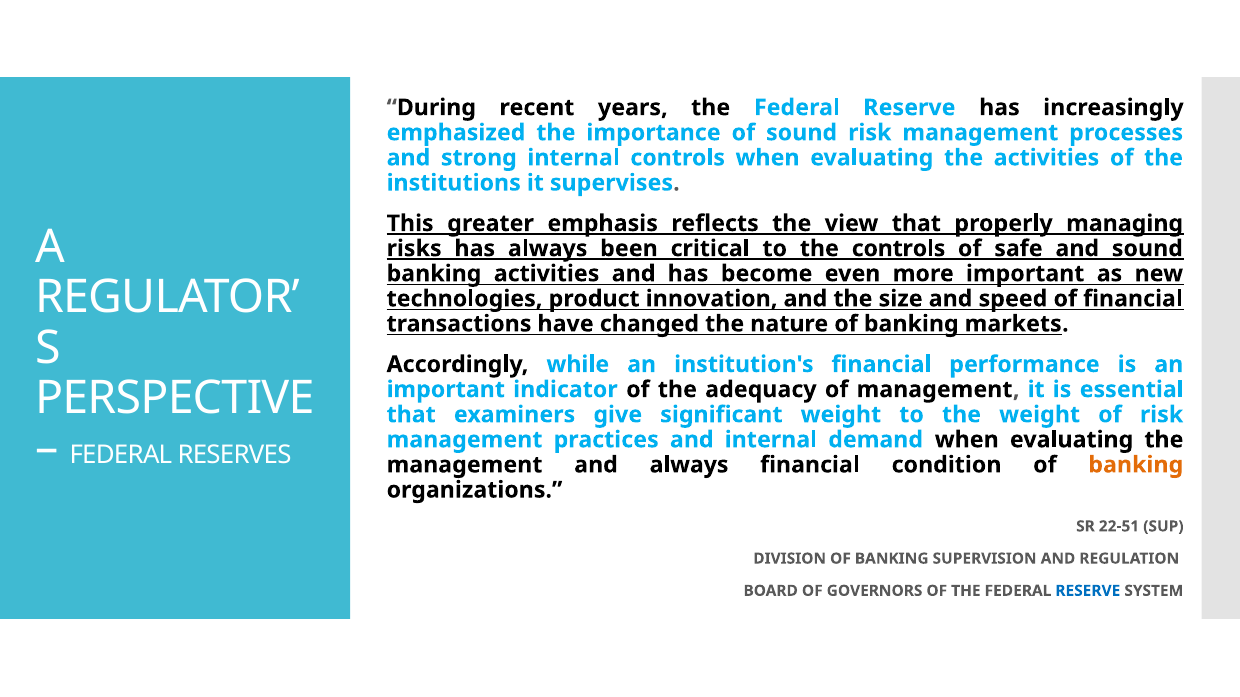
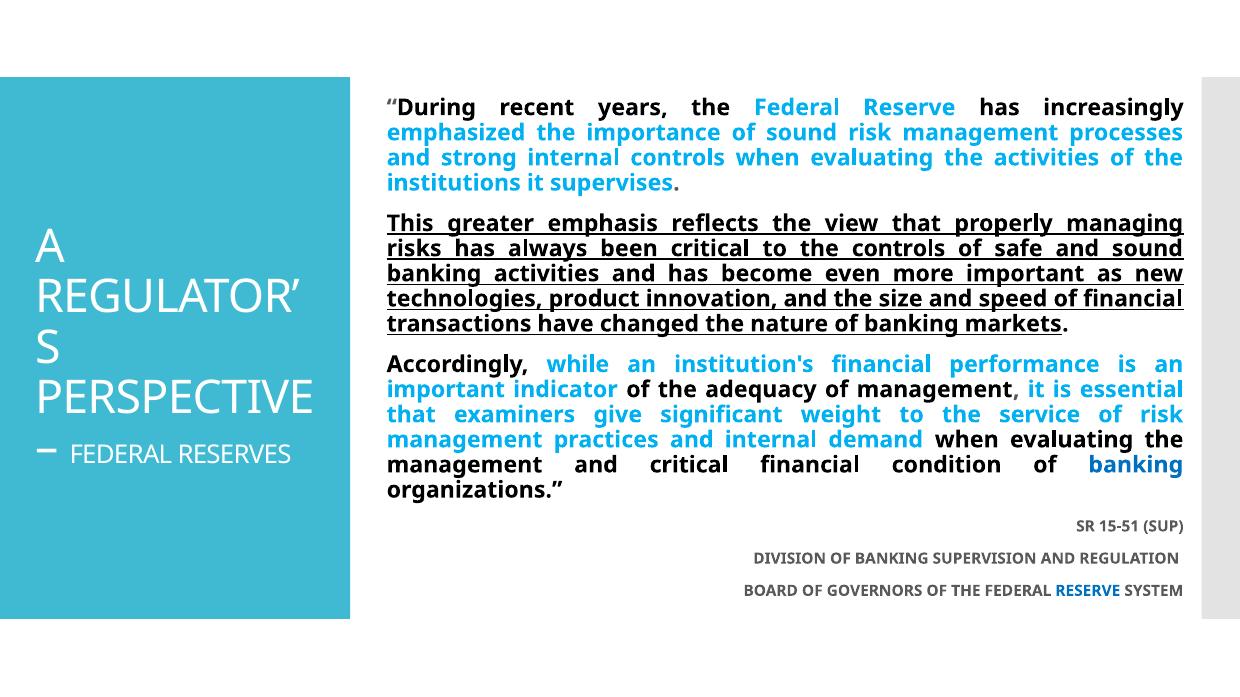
the weight: weight -> service (1040, 415)
and always: always -> critical (689, 465)
banking colour: orange -> blue (1136, 465)
22-51: 22-51 -> 15-51 (1119, 527)
